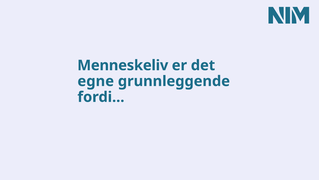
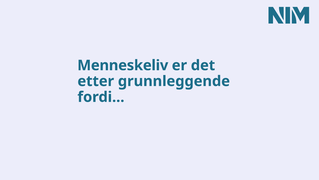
egne: egne -> etter (96, 81)
